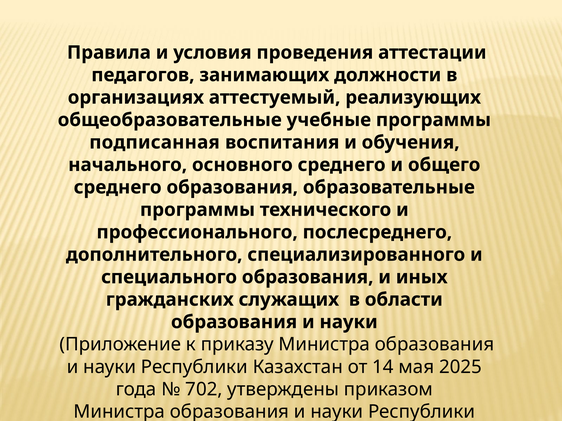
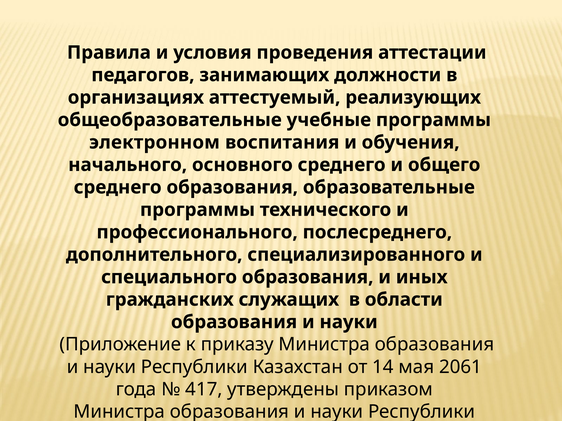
подписанная: подписанная -> электронном (155, 143)
2025: 2025 -> 2061 (460, 367)
702: 702 -> 417 (204, 390)
